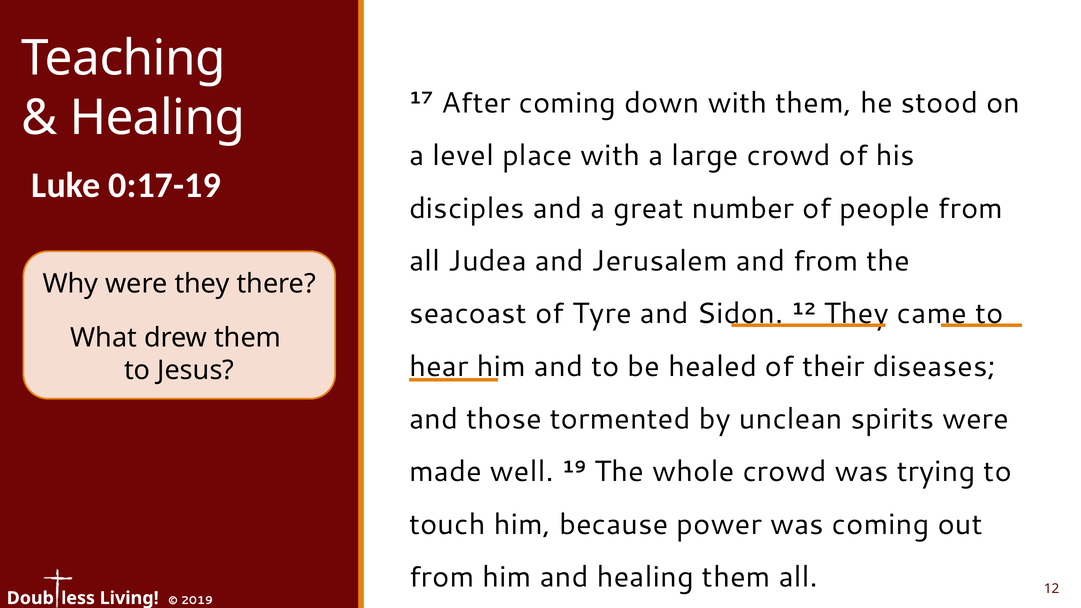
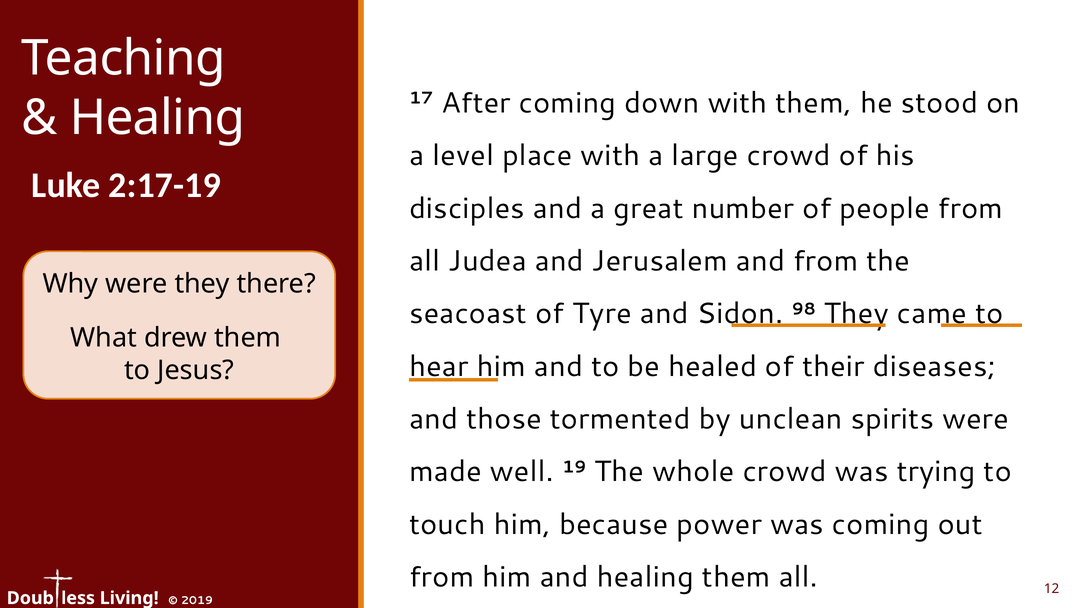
0:17-19: 0:17-19 -> 2:17-19 (165, 186)
12: 12 -> 98 (804, 309)
